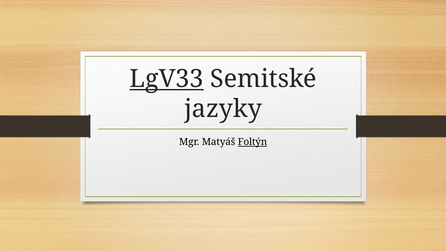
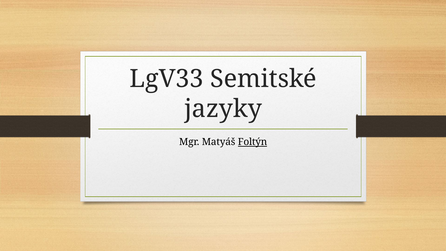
LgV33 underline: present -> none (167, 79)
